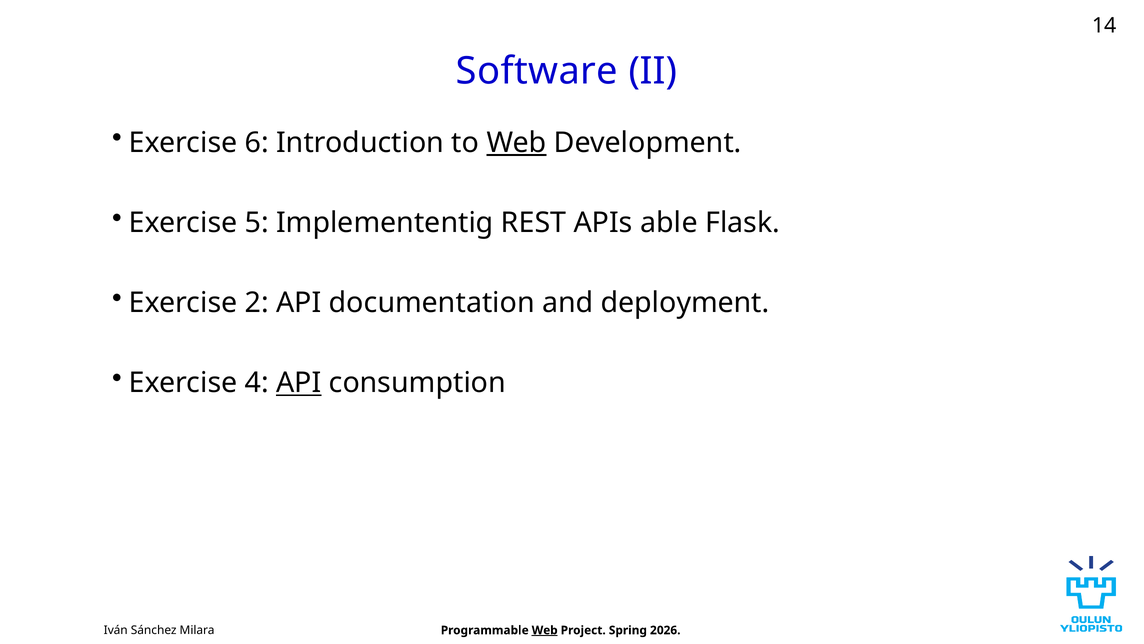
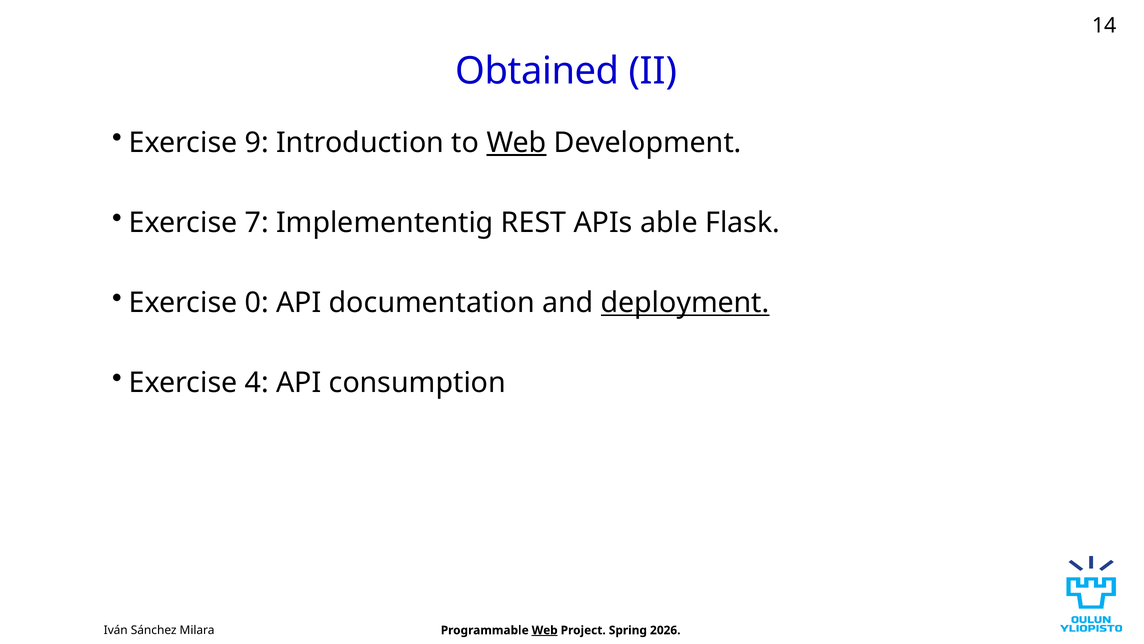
Software: Software -> Obtained (537, 71)
6: 6 -> 9 (257, 142)
5: 5 -> 7 (257, 223)
2: 2 -> 0 (257, 303)
deployment underline: none -> present (685, 303)
API underline: present -> none (299, 383)
